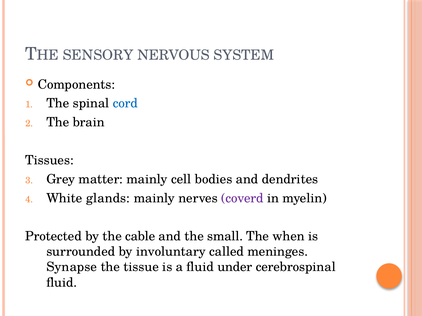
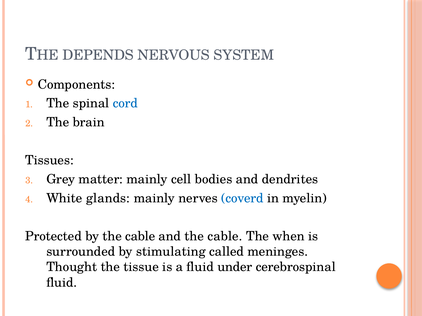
SENSORY: SENSORY -> DEPENDS (98, 55)
coverd colour: purple -> blue (242, 199)
and the small: small -> cable (225, 236)
involuntary: involuntary -> stimulating (171, 252)
Synapse: Synapse -> Thought (72, 267)
